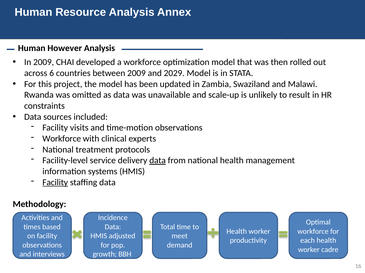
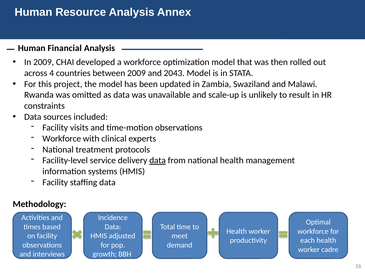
However: However -> Financial (65, 48)
6: 6 -> 4 (52, 73)
2029: 2029 -> 2043 (174, 73)
Facility underline: present -> none (55, 183)
